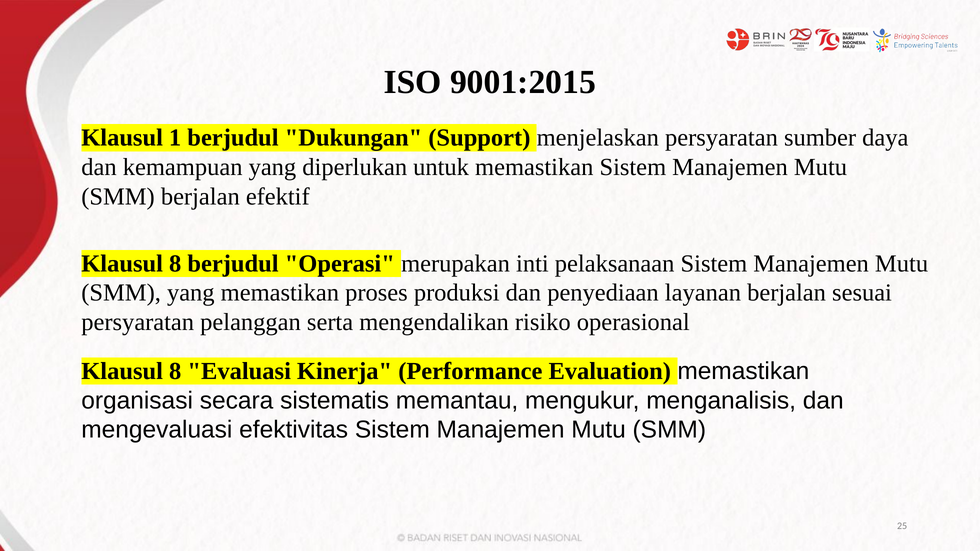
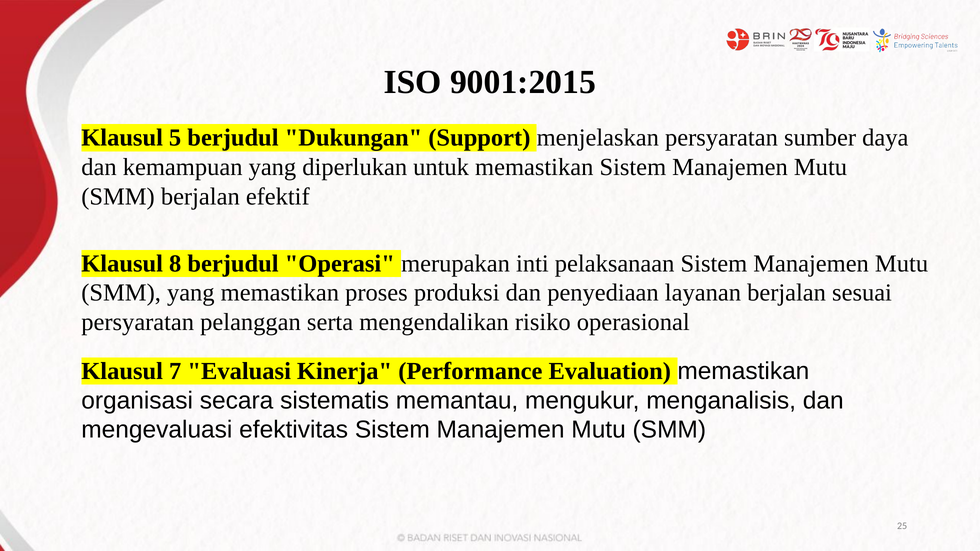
1: 1 -> 5 (175, 138)
8: 8 -> 7 (175, 371)
